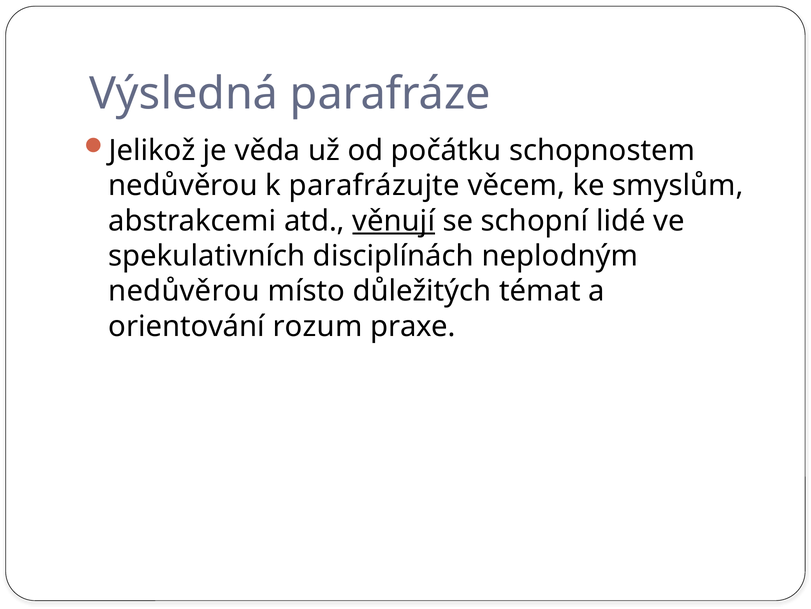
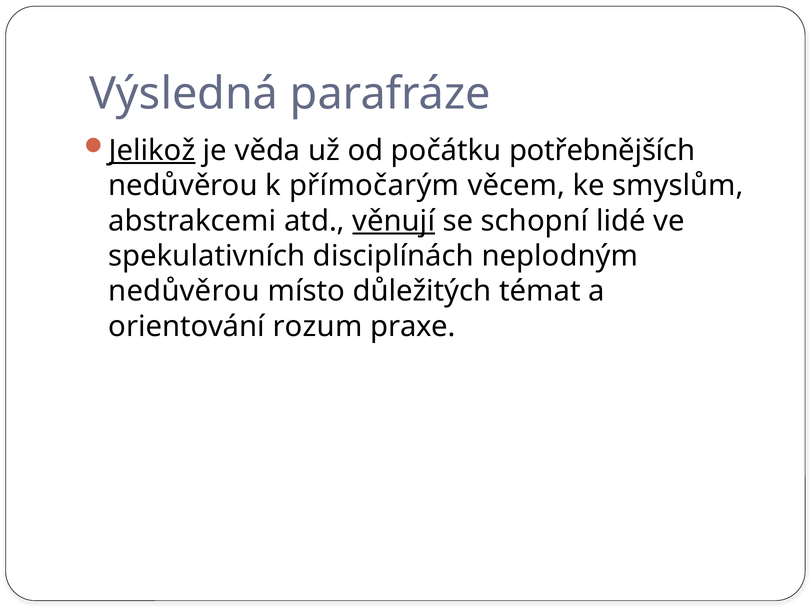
Jelikož underline: none -> present (152, 150)
schopnostem: schopnostem -> potřebnějších (602, 150)
parafrázujte: parafrázujte -> přímočarým (374, 185)
